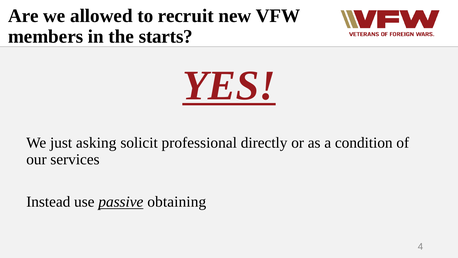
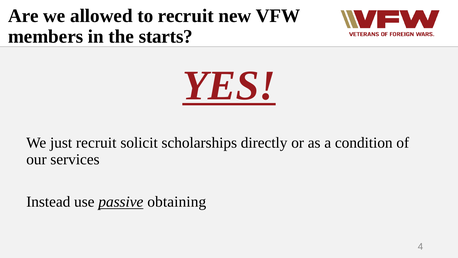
just asking: asking -> recruit (96, 143)
professional: professional -> scholarships (199, 143)
